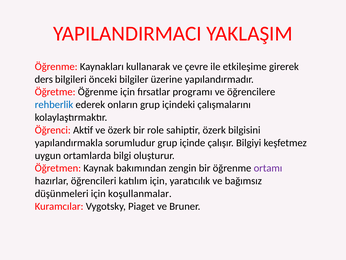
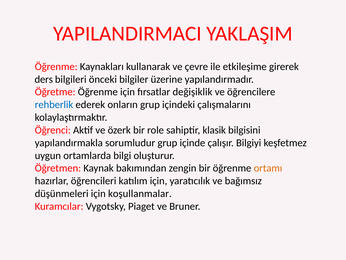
programı: programı -> değişiklik (192, 92)
sahiptir özerk: özerk -> klasik (214, 130)
ortamı colour: purple -> orange (268, 168)
